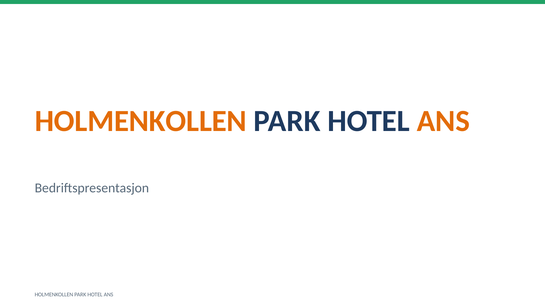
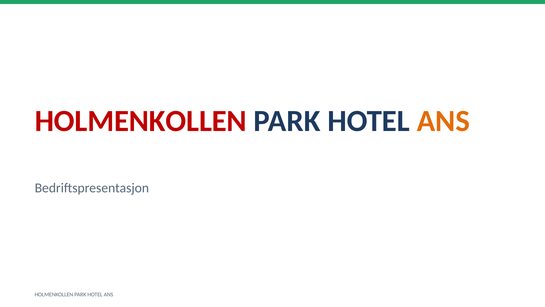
HOLMENKOLLEN colour: orange -> red (141, 121)
